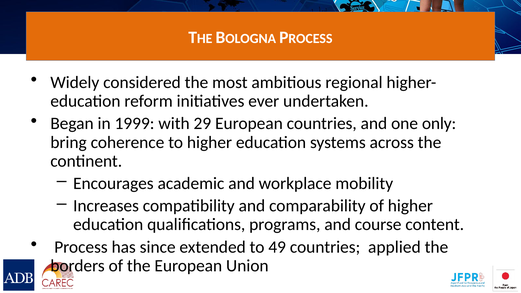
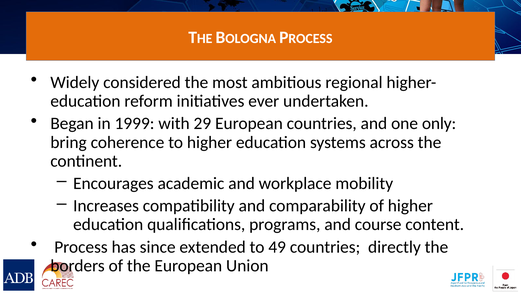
applied: applied -> directly (394, 247)
